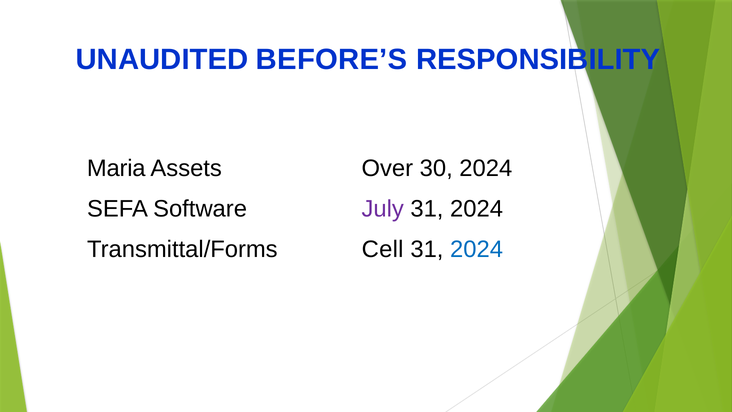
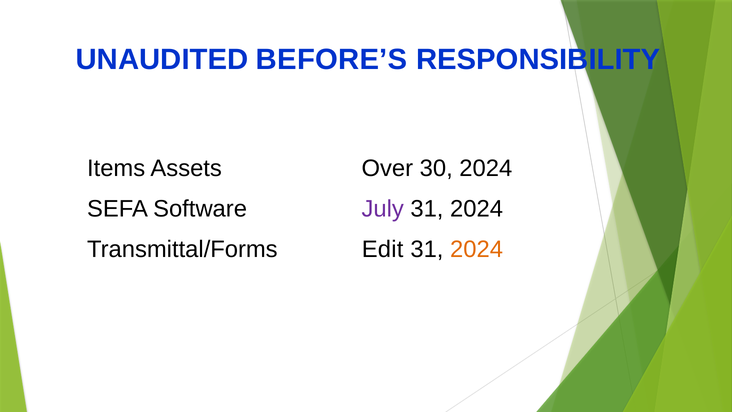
Maria: Maria -> Items (116, 168)
Cell: Cell -> Edit (383, 249)
2024 colour: blue -> orange (477, 249)
